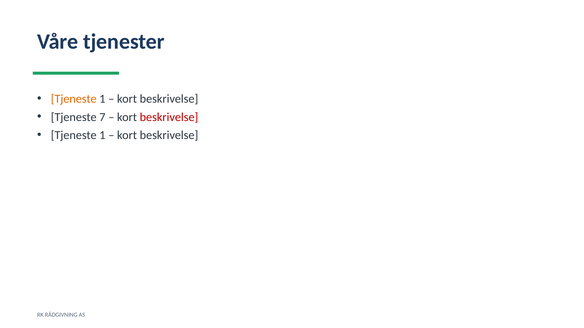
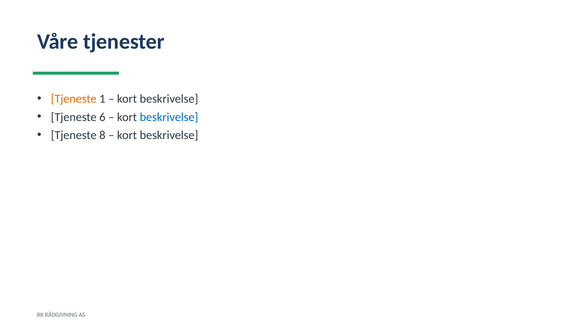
7: 7 -> 6 (102, 117)
beskrivelse colour: red -> blue (169, 117)
1: 1 -> 8 (102, 135)
